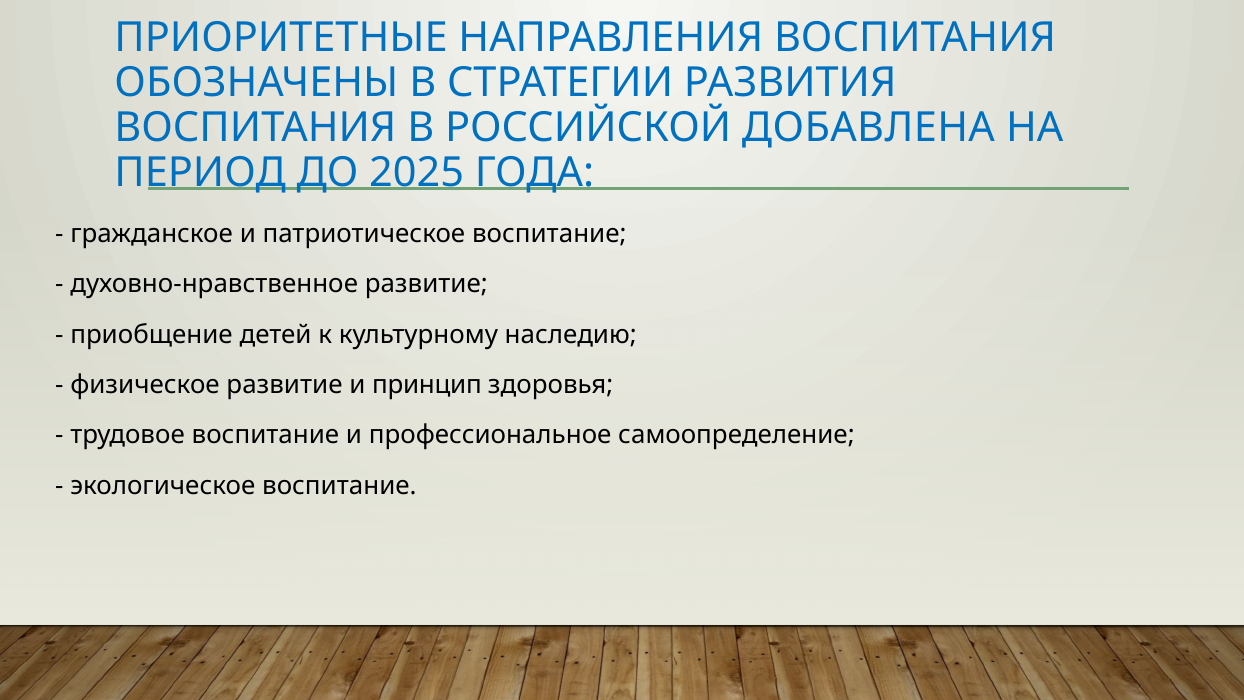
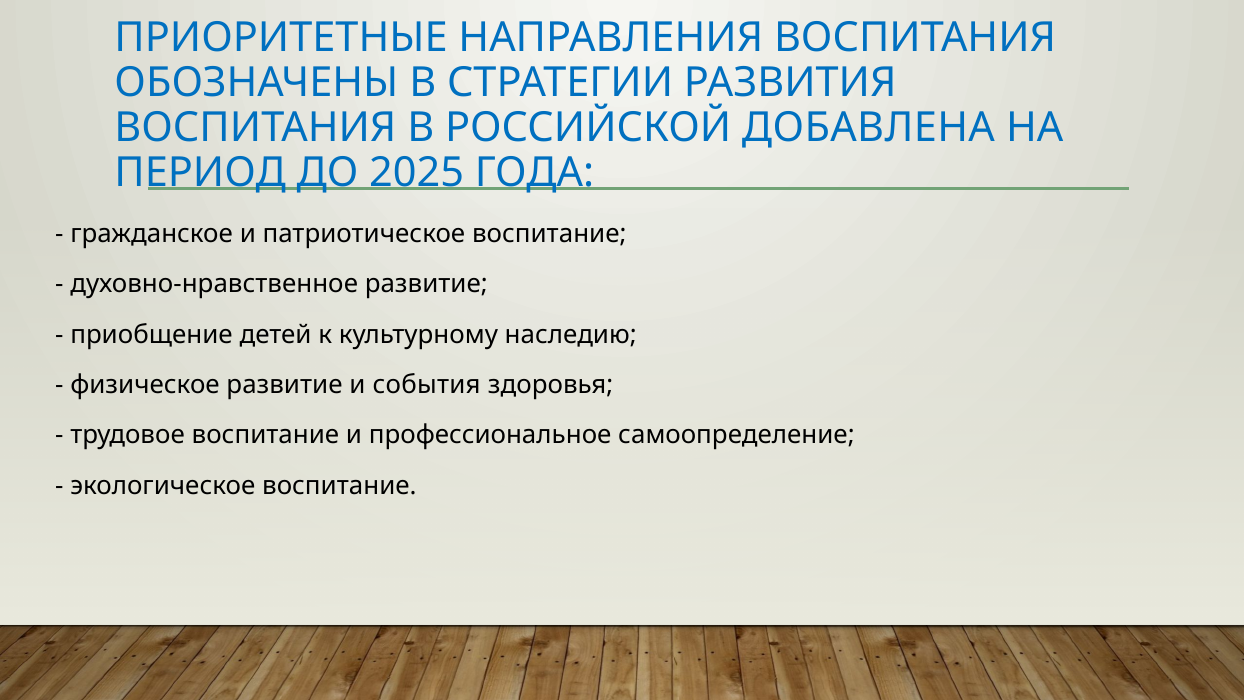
принцип: принцип -> события (427, 385)
